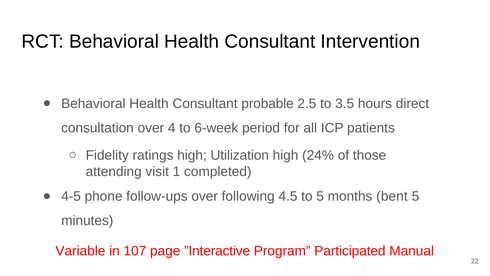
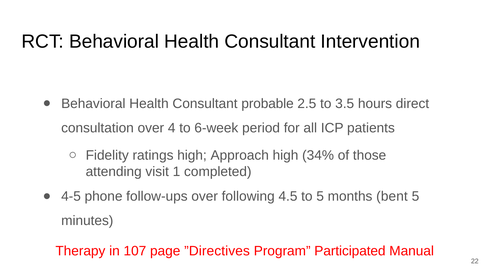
Utilization: Utilization -> Approach (240, 155)
24%: 24% -> 34% (318, 155)
Variable: Variable -> Therapy (80, 251)
”Interactive: ”Interactive -> ”Directives (217, 251)
